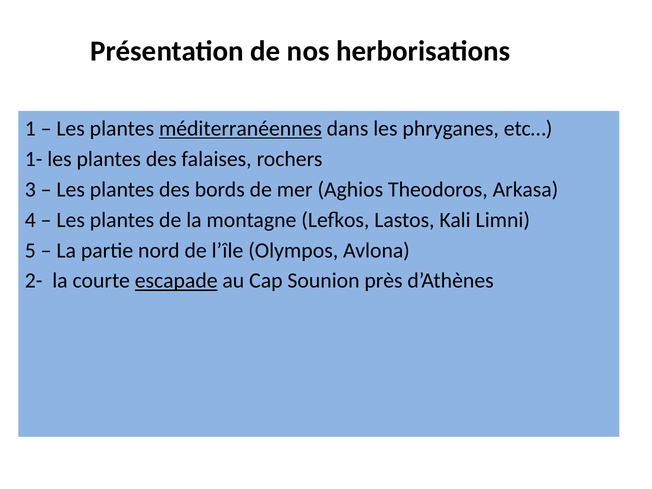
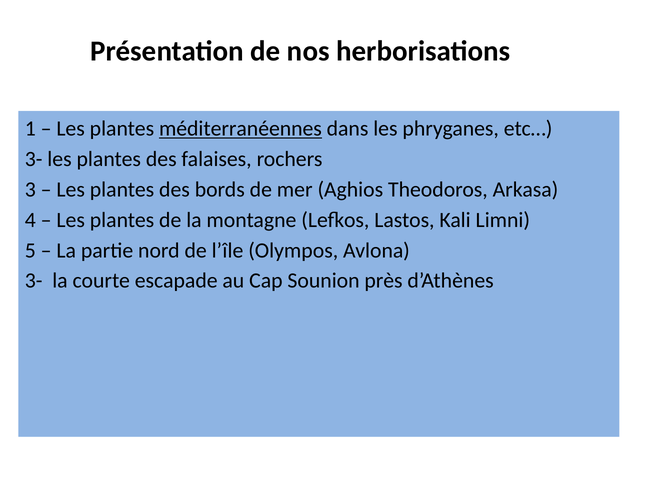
1-: 1- -> 3- (34, 159)
2-: 2- -> 3- (34, 281)
escapade underline: present -> none (176, 281)
